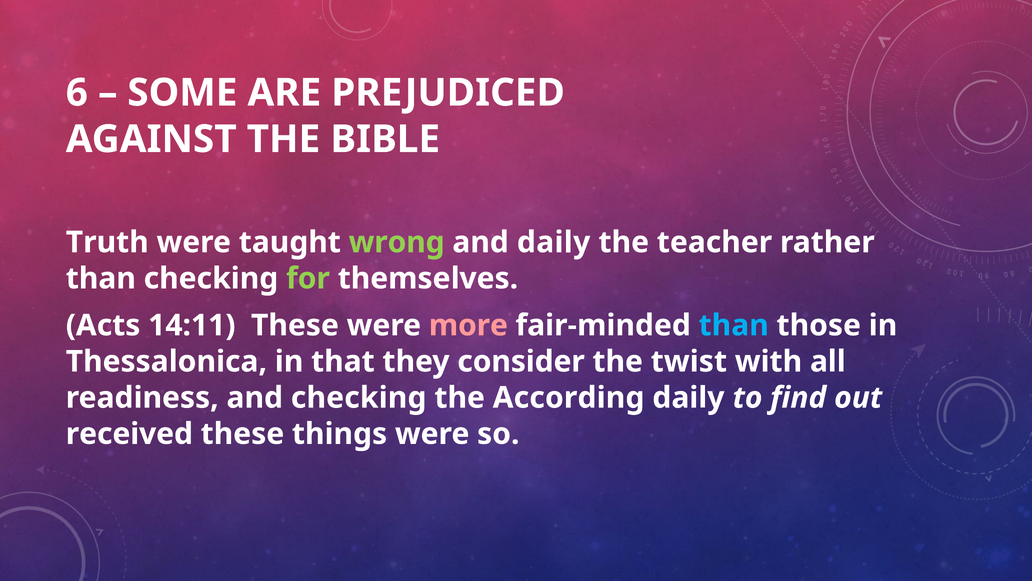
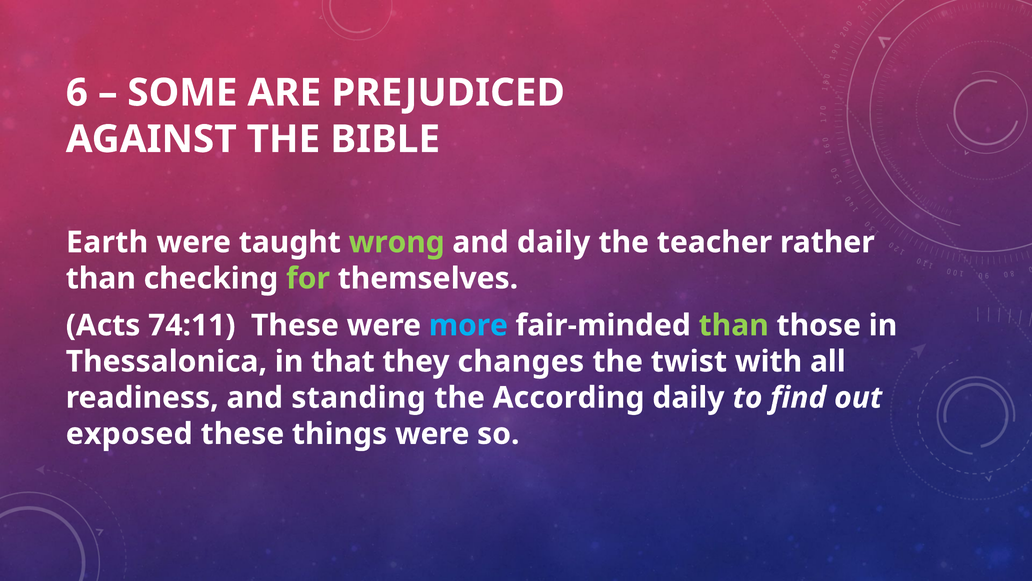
Truth: Truth -> Earth (107, 242)
14:11: 14:11 -> 74:11 (192, 325)
more colour: pink -> light blue (468, 325)
than colour: light blue -> light green (734, 325)
consider: consider -> changes (521, 361)
and checking: checking -> standing (359, 397)
received: received -> exposed (129, 434)
